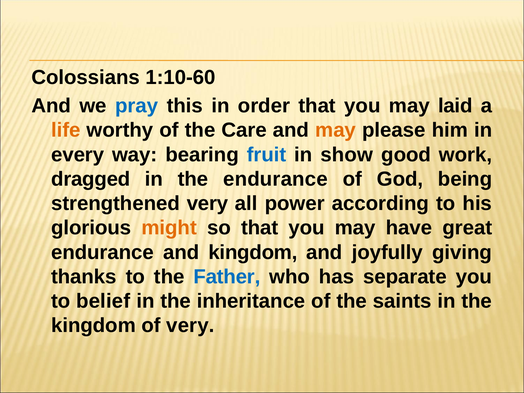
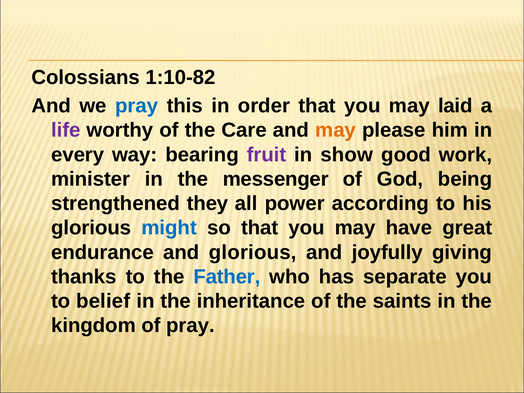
1:10-60: 1:10-60 -> 1:10-82 (181, 77)
life colour: orange -> purple (66, 130)
fruit colour: blue -> purple (266, 155)
dragged: dragged -> minister (91, 179)
the endurance: endurance -> messenger (276, 179)
strengthened very: very -> they (208, 203)
might colour: orange -> blue (169, 228)
and kingdom: kingdom -> glorious (253, 252)
of very: very -> pray (190, 325)
